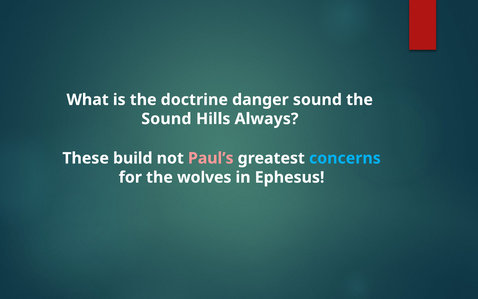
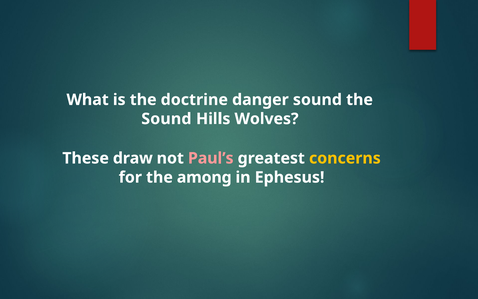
Always: Always -> Wolves (267, 119)
build: build -> draw (133, 158)
concerns colour: light blue -> yellow (345, 158)
wolves: wolves -> among (204, 177)
